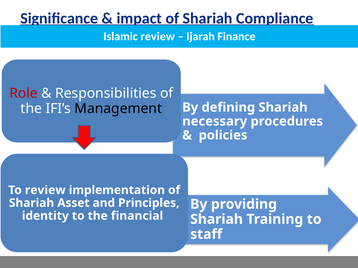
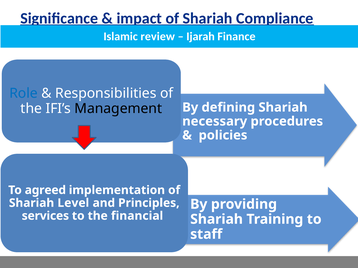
Role colour: red -> blue (24, 94)
To review: review -> agreed (45, 190)
Asset: Asset -> Level (73, 203)
identity: identity -> services (45, 216)
